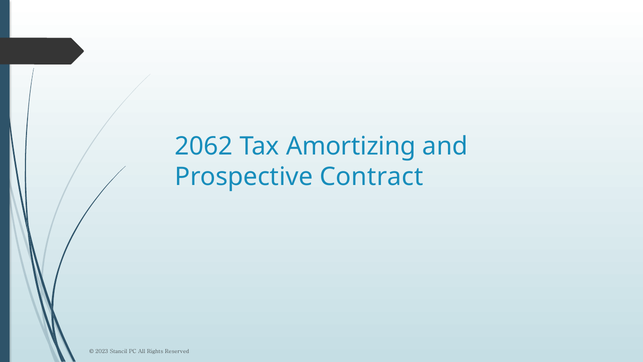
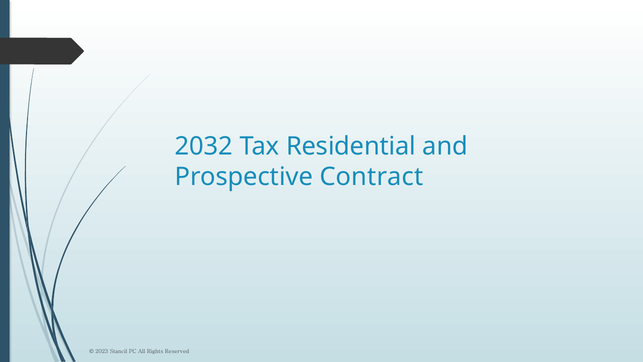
2062: 2062 -> 2032 (204, 146)
Amortizing: Amortizing -> Residential (351, 146)
